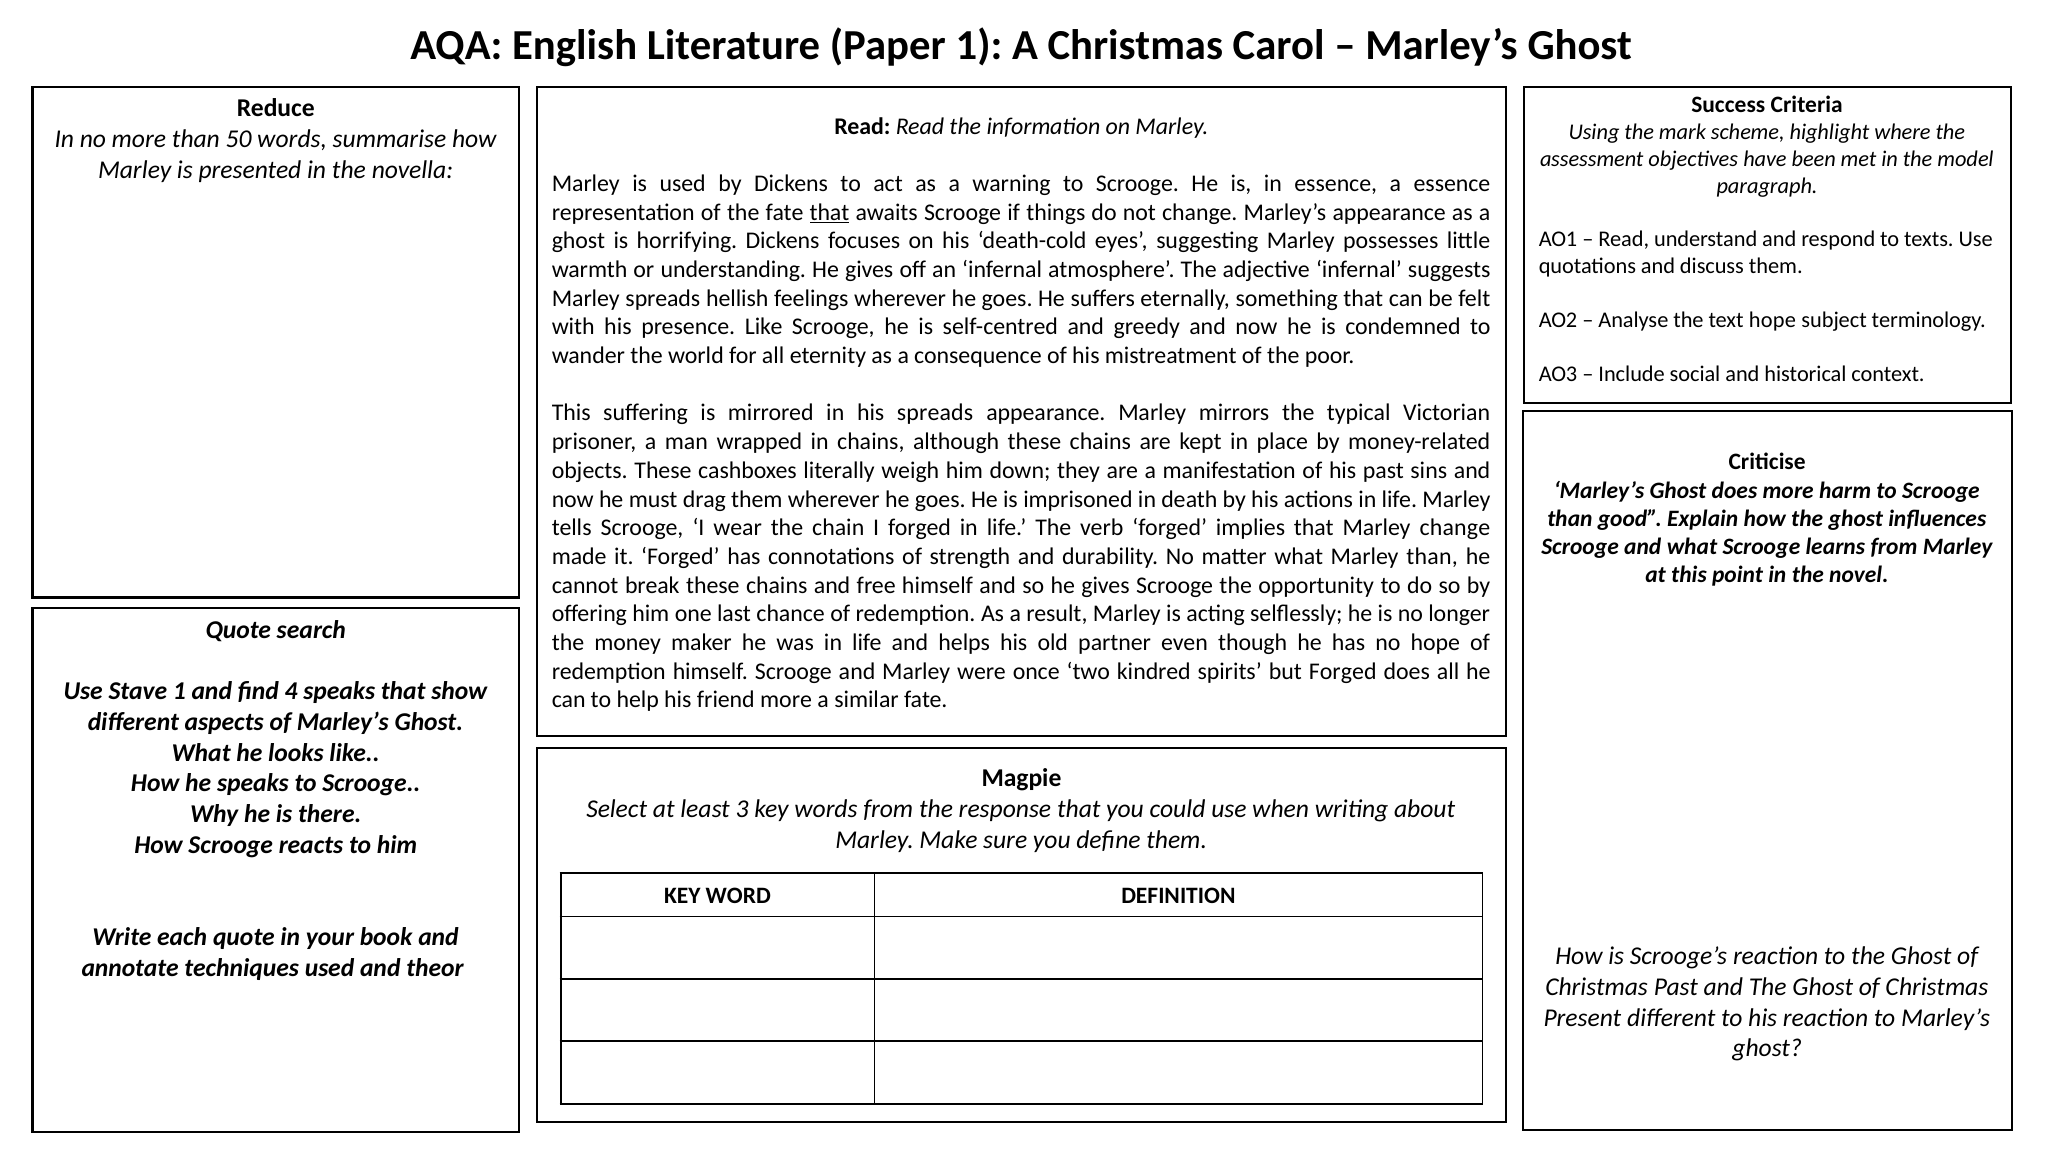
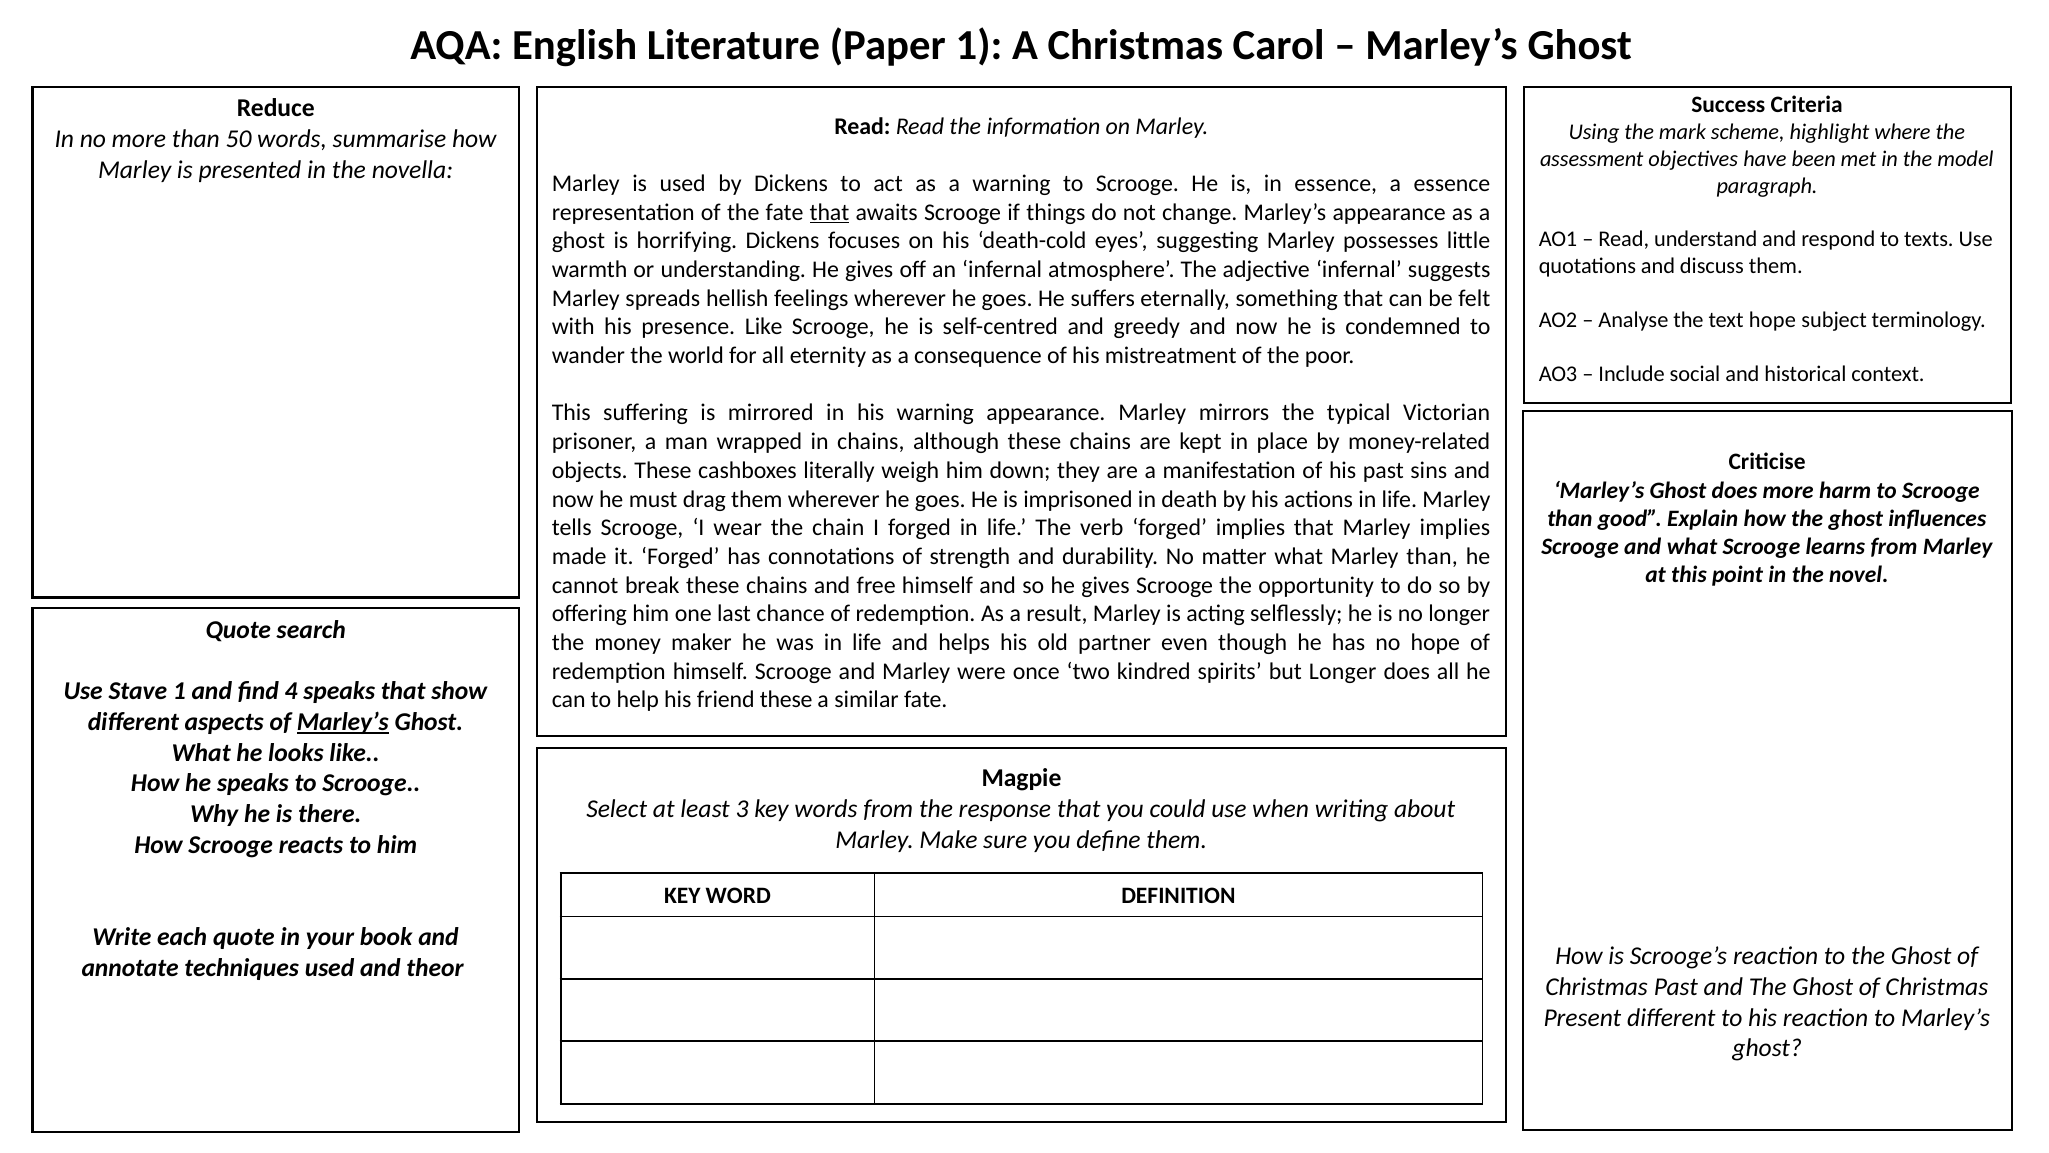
his spreads: spreads -> warning (935, 413)
Marley change: change -> implies (1455, 528)
but Forged: Forged -> Longer (1343, 671)
friend more: more -> these (786, 700)
Marley’s underline: none -> present (343, 722)
